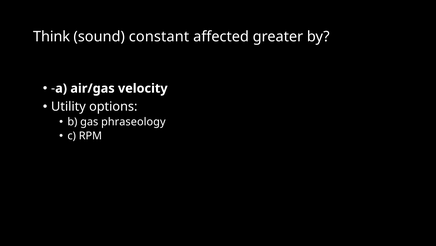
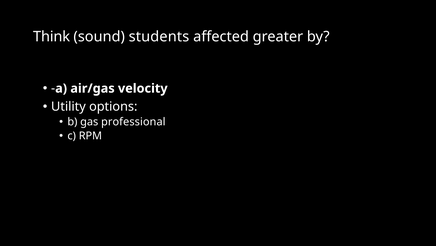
constant: constant -> students (159, 37)
phraseology: phraseology -> professional (133, 121)
